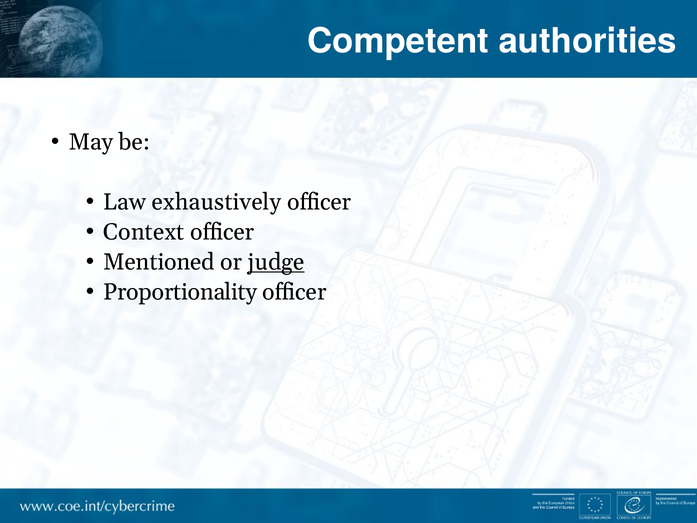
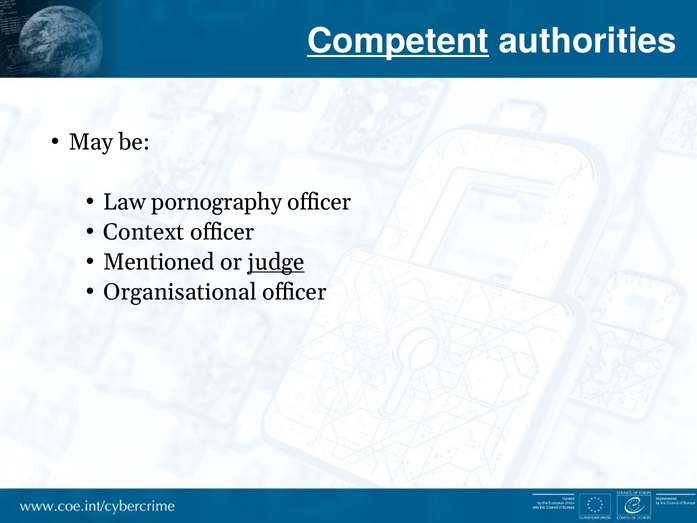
Competent underline: none -> present (398, 41)
exhaustively: exhaustively -> pornography (217, 202)
Proportionality: Proportionality -> Organisational (180, 292)
